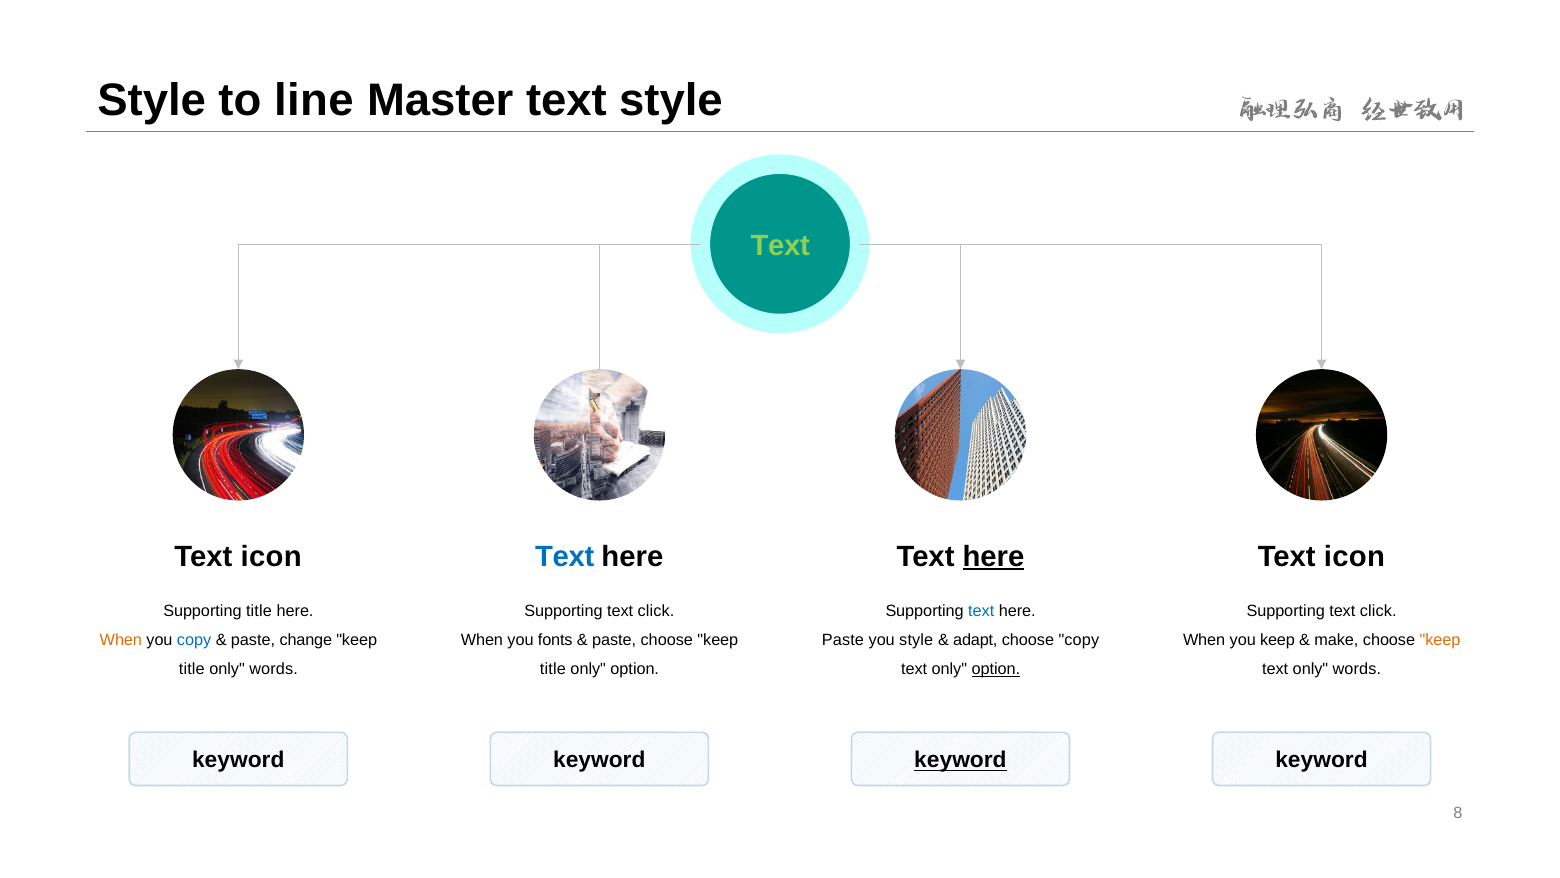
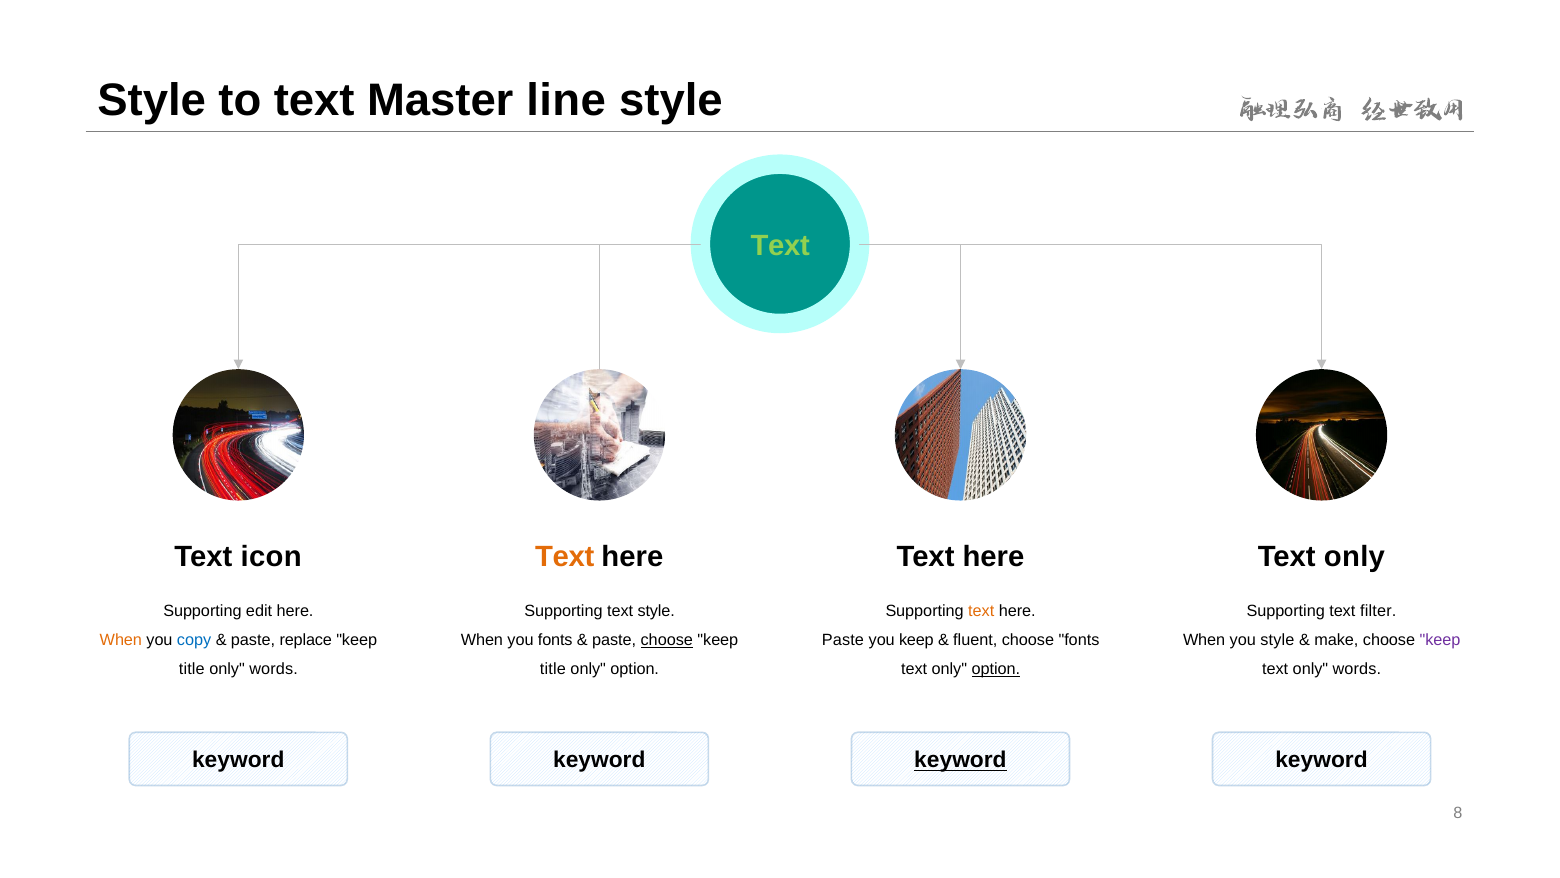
to line: line -> text (314, 101)
Master text: text -> line (566, 101)
Text colour: blue -> orange (565, 556)
here underline: present -> none (994, 556)
icon: icon -> only (1354, 556)
Supporting title: title -> edit (259, 611)
click: click -> style (656, 611)
text colour: blue -> orange (981, 611)
click: click -> filter (1378, 611)
change: change -> replace (306, 640)
choose underline: none -> present (667, 640)
you style: style -> keep (916, 640)
adapt: adapt -> fluent (975, 640)
choose copy: copy -> fonts (1079, 640)
you keep: keep -> style (1277, 640)
keep colour: orange -> purple (1440, 640)
